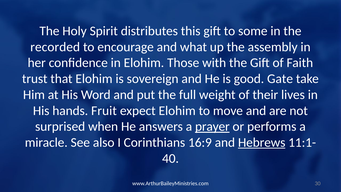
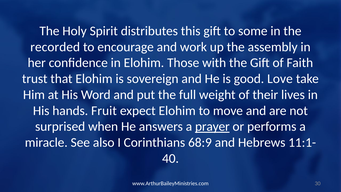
what: what -> work (193, 47)
Gate: Gate -> Love (280, 79)
16:9: 16:9 -> 68:9 (200, 142)
Hebrews underline: present -> none (262, 142)
